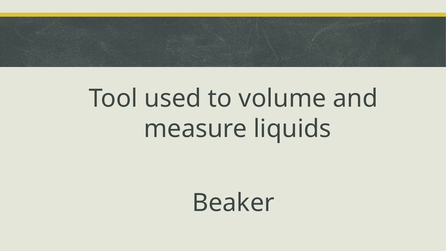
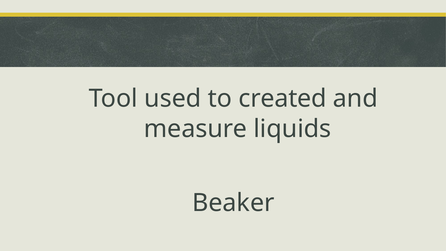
volume: volume -> created (283, 99)
